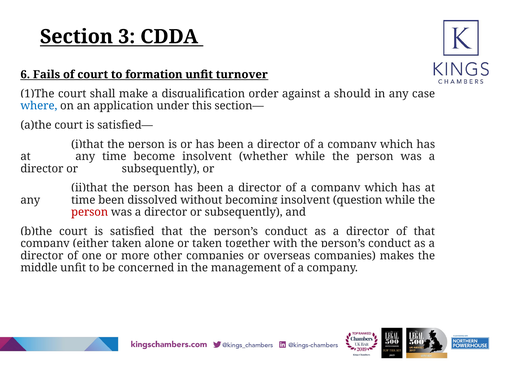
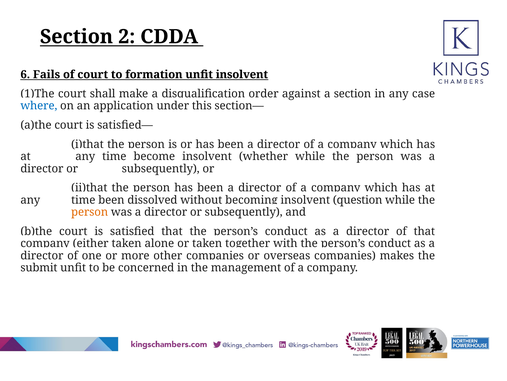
3: 3 -> 2 (127, 37)
unfit turnover: turnover -> insolvent (242, 74)
a should: should -> section (352, 94)
person colour: red -> orange (90, 212)
middle: middle -> submit (39, 267)
